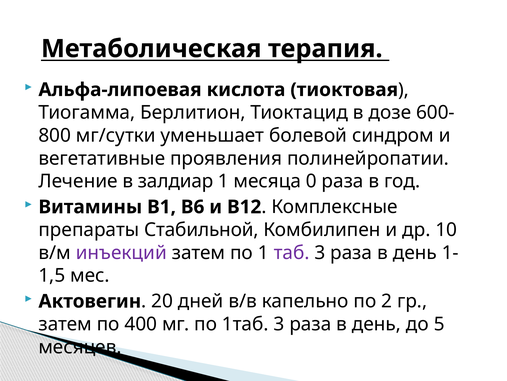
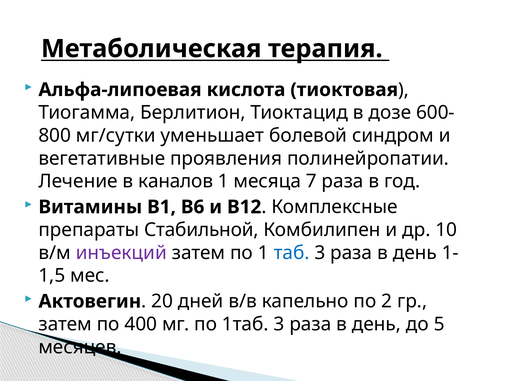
залдиар: залдиар -> каналов (176, 181)
0: 0 -> 7 (311, 181)
таб colour: purple -> blue (292, 252)
